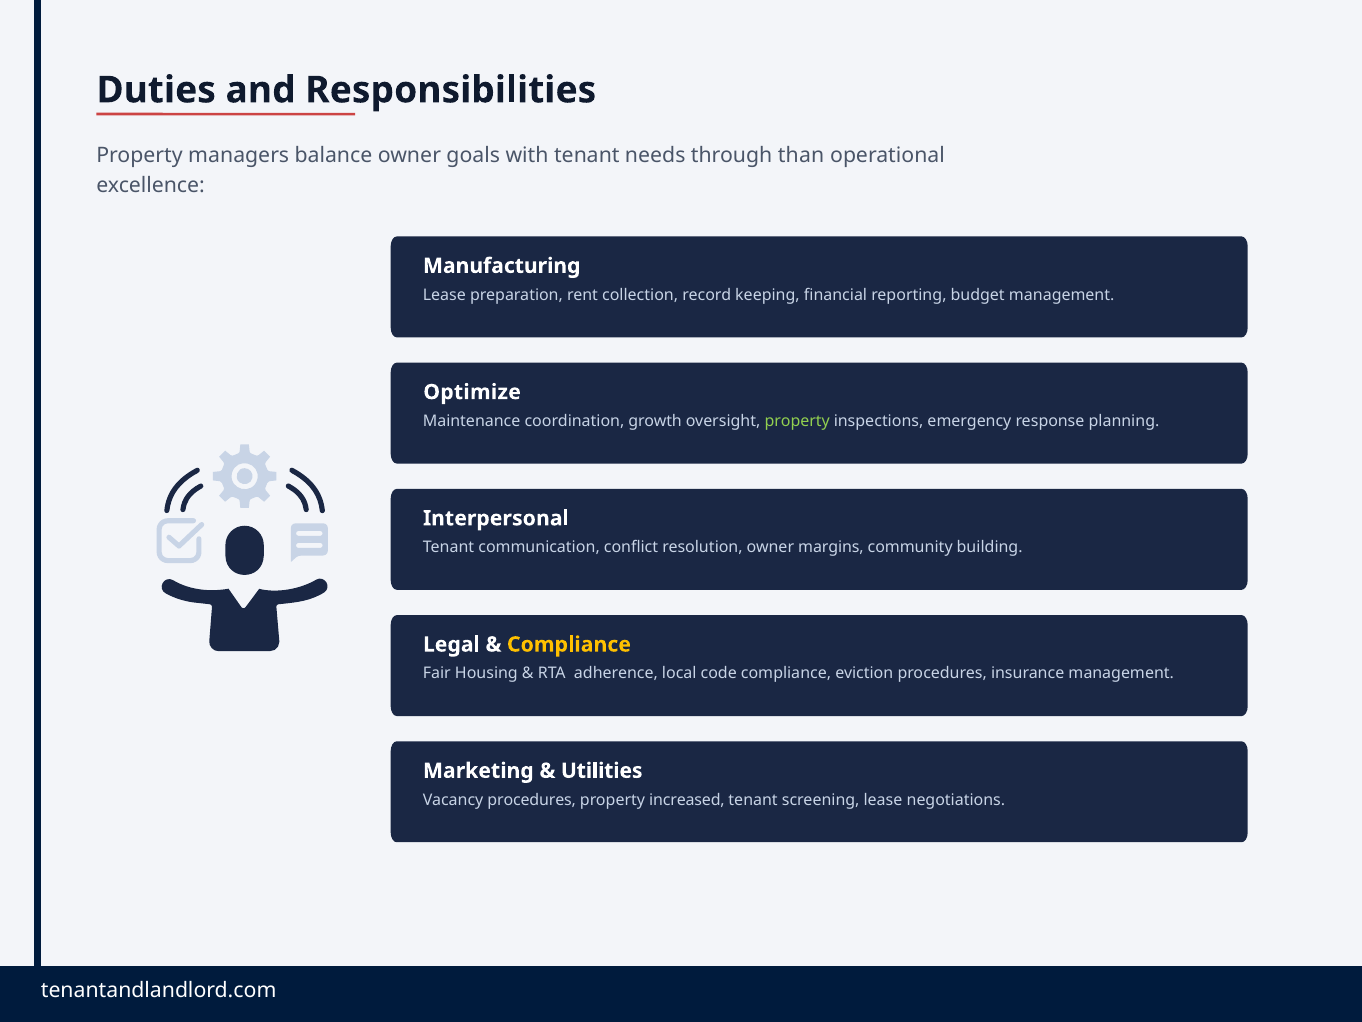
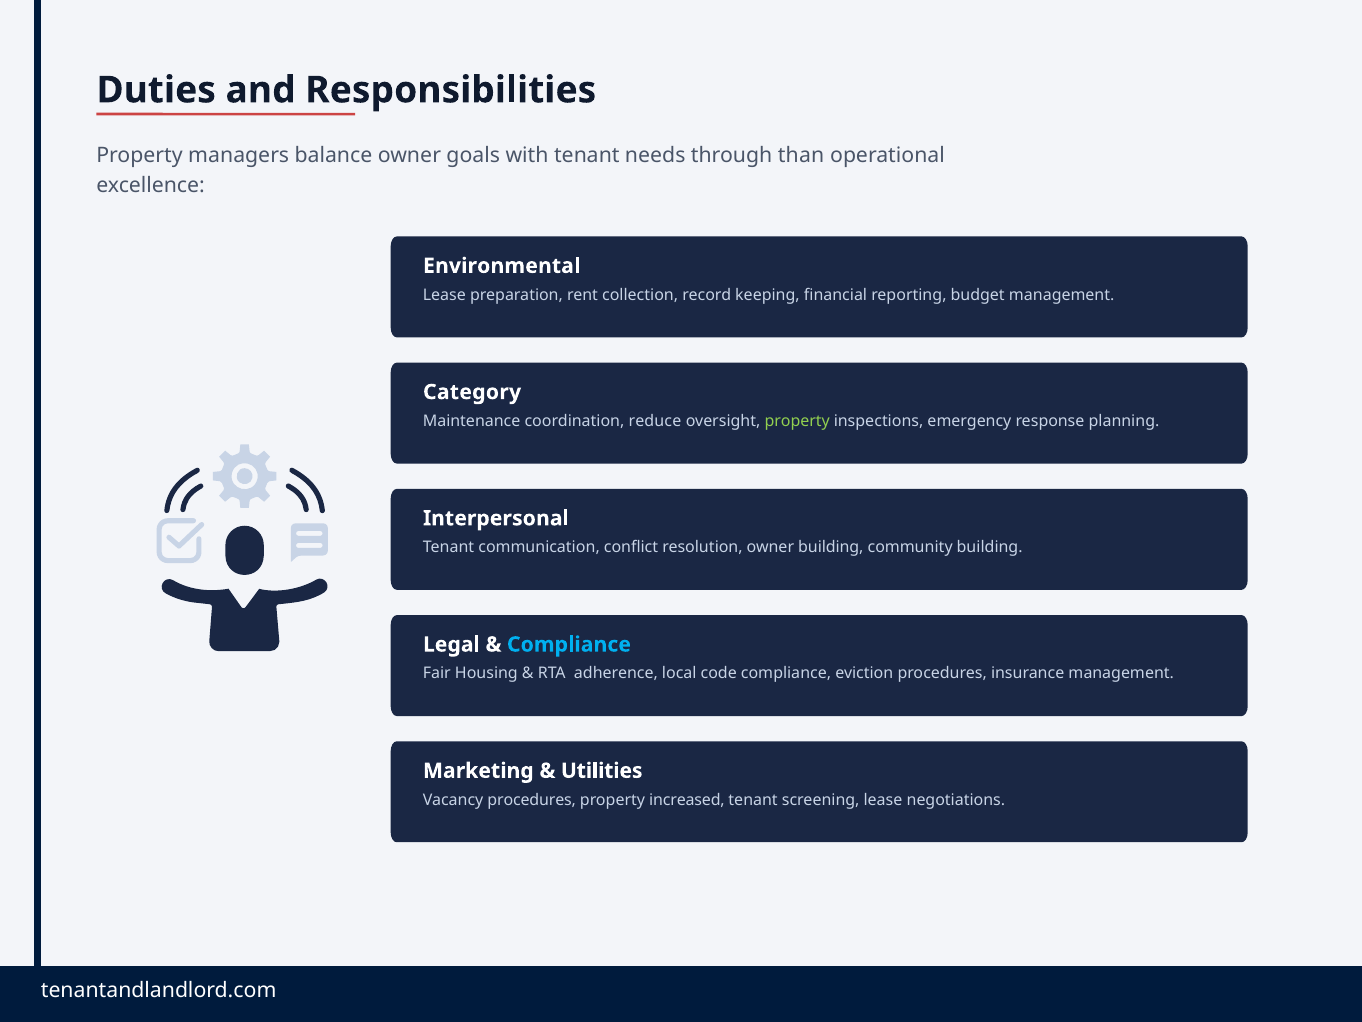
Manufacturing: Manufacturing -> Environmental (502, 266)
Optimize: Optimize -> Category (472, 392)
growth: growth -> reduce (655, 421)
owner margins: margins -> building (831, 547)
Compliance colour: yellow -> light blue (569, 644)
